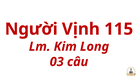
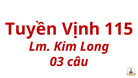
Người: Người -> Tuyền (31, 29)
